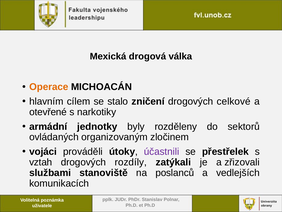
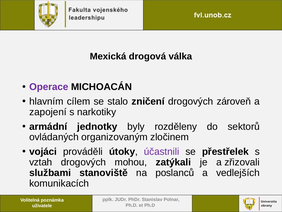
Operace colour: orange -> purple (49, 87)
celkové: celkové -> zároveň (234, 101)
otevřené: otevřené -> zapojení (48, 112)
rozdíly: rozdíly -> mohou (131, 162)
